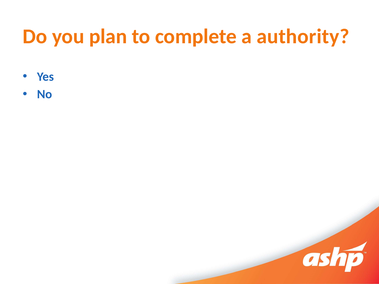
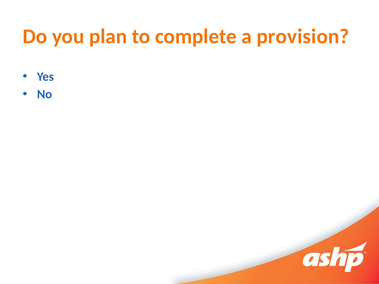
authority: authority -> provision (303, 37)
